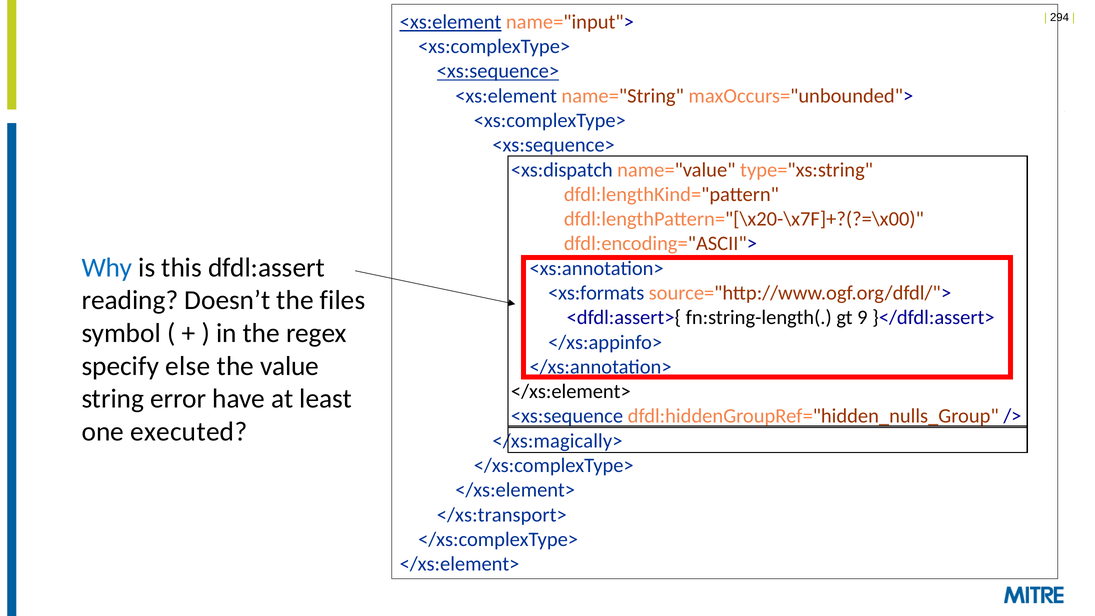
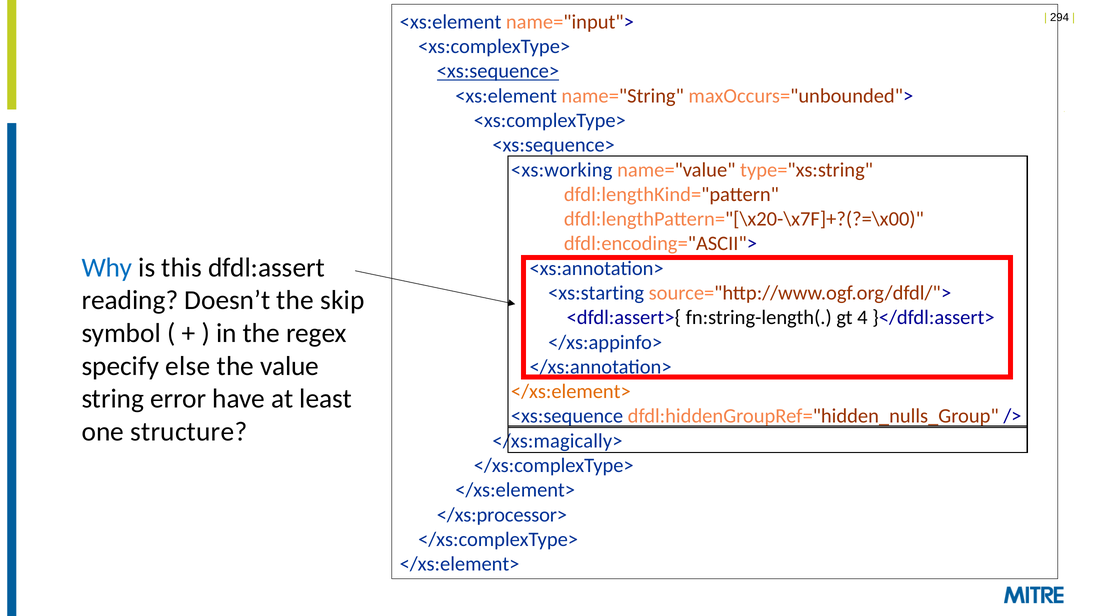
<xs:element underline: present -> none (451, 22)
<xs:dispatch: <xs:dispatch -> <xs:working (562, 170)
<xs:formats: <xs:formats -> <xs:starting (596, 293)
files: files -> skip (342, 300)
9: 9 -> 4 (862, 318)
</xs:element> colour: black -> orange (571, 391)
executed: executed -> structure (189, 432)
</xs:transport>: </xs:transport> -> </xs:processor> (502, 515)
